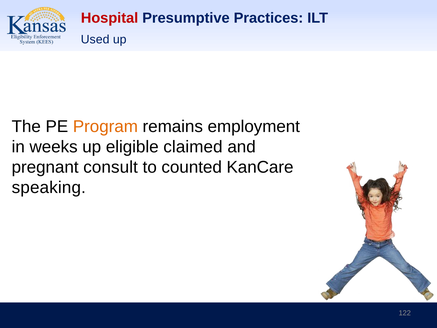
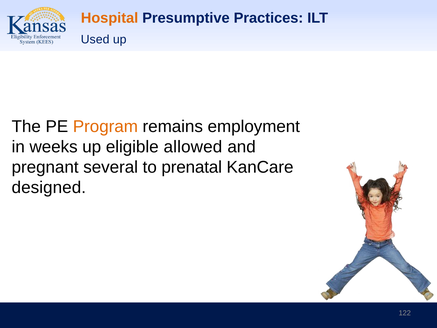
Hospital colour: red -> orange (110, 18)
claimed: claimed -> allowed (193, 147)
consult: consult -> several (111, 167)
counted: counted -> prenatal (192, 167)
speaking: speaking -> designed (49, 187)
